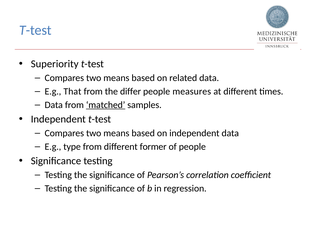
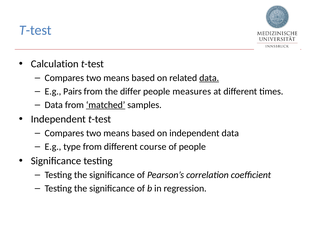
Superiority: Superiority -> Calculation (55, 64)
data underline: none -> present (209, 78)
That: That -> Pairs (73, 91)
former: former -> course (153, 147)
